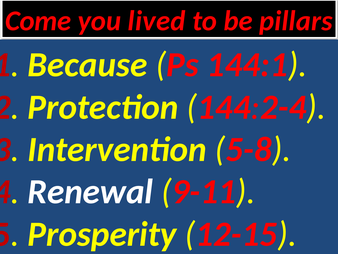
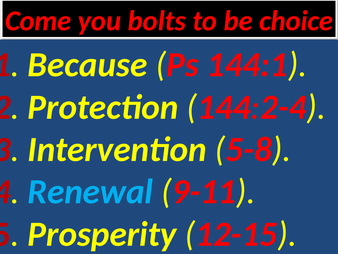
lived: lived -> bolts (157, 21)
pillars: pillars -> choice (296, 21)
Renewal colour: white -> light blue (90, 191)
